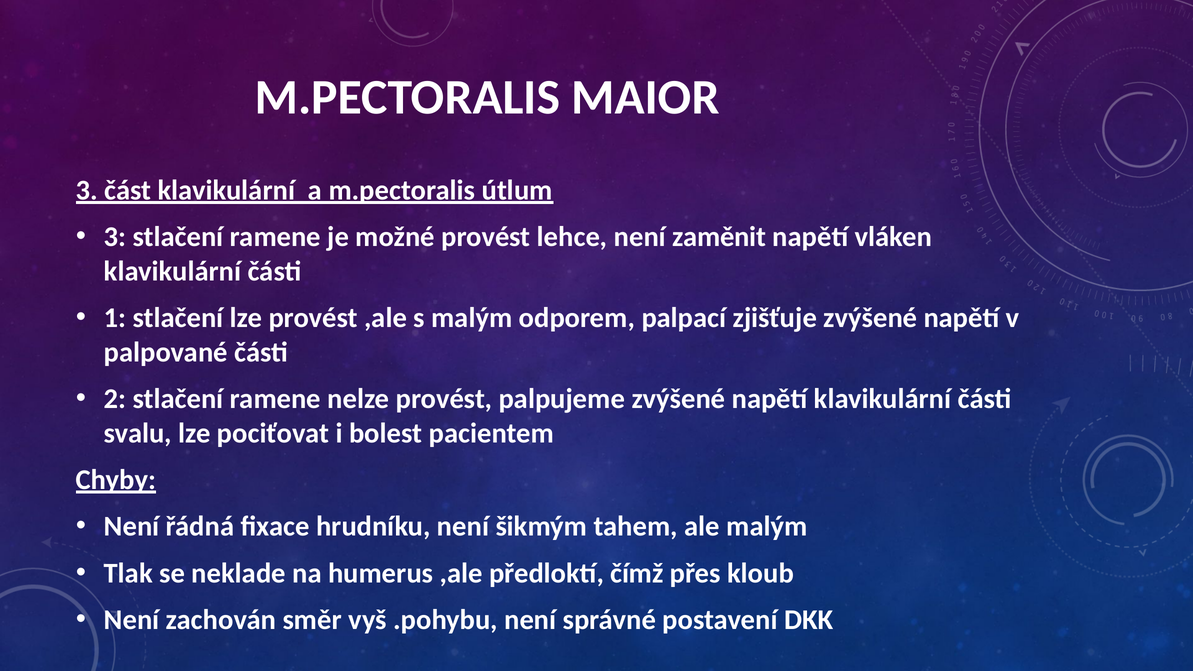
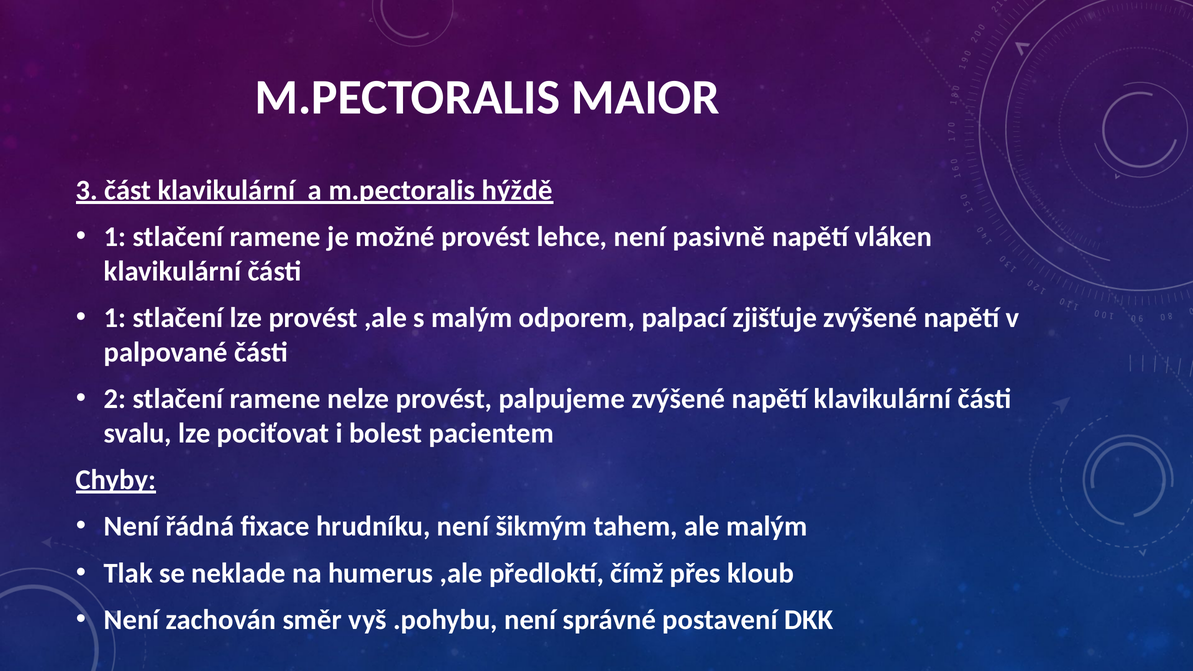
útlum: útlum -> hýždě (517, 190)
3: 3 -> 1 (115, 237)
zaměnit: zaměnit -> pasivně (719, 237)
